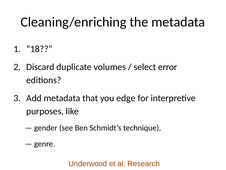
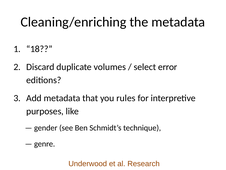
edge: edge -> rules (126, 98)
